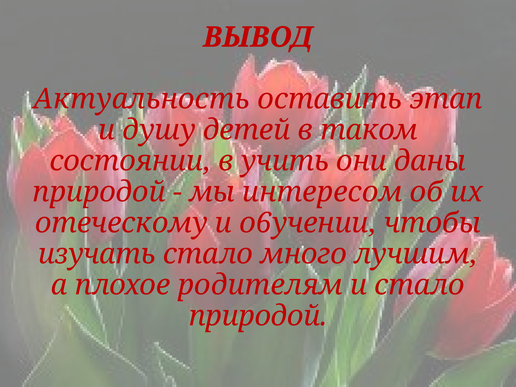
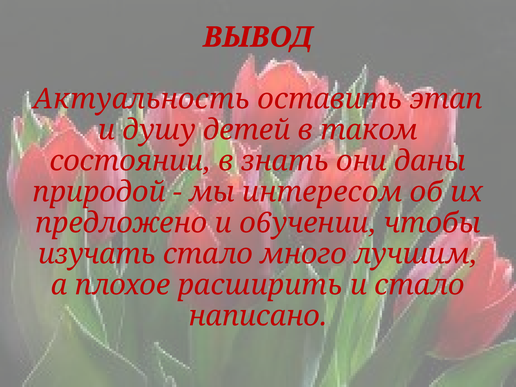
учить: учить -> знать (285, 161)
отеческому: отеческому -> предложено (121, 223)
родителям: родителям -> расширить (260, 285)
природой: природой -> написано (258, 316)
